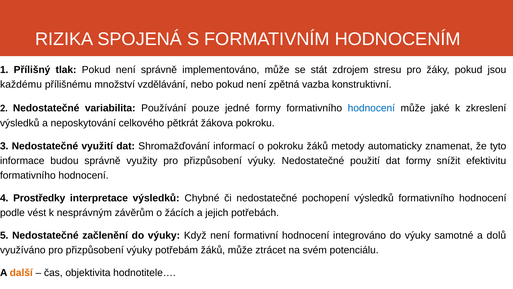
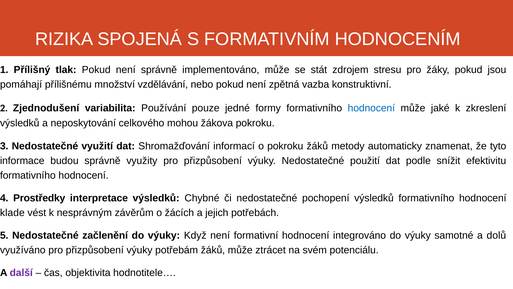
každému: každému -> pomáhají (21, 84)
2 Nedostatečné: Nedostatečné -> Zjednodušení (46, 108)
pětkrát: pětkrát -> mohou (183, 123)
dat formy: formy -> podle (418, 160)
podle: podle -> klade (12, 212)
další colour: orange -> purple (21, 272)
